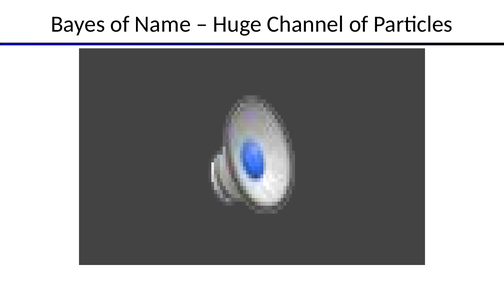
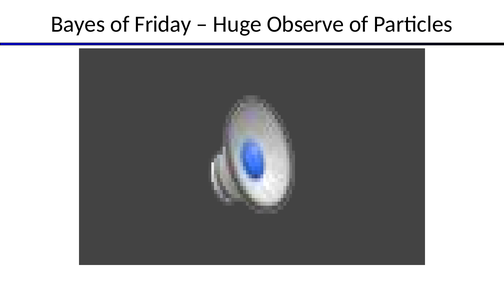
Name: Name -> Friday (163, 24)
Channel: Channel -> Observe (305, 24)
